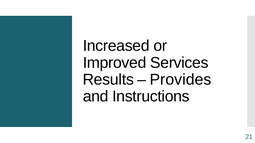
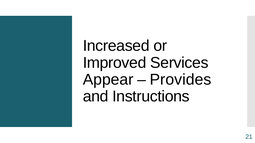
Results: Results -> Appear (108, 80)
